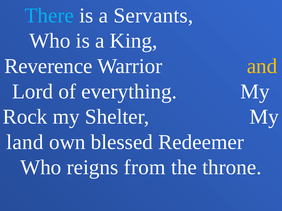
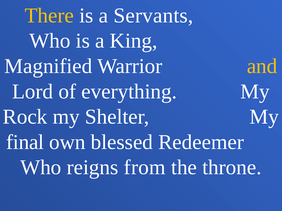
There colour: light blue -> yellow (49, 16)
Reverence: Reverence -> Magnified (48, 66)
land: land -> final (25, 142)
